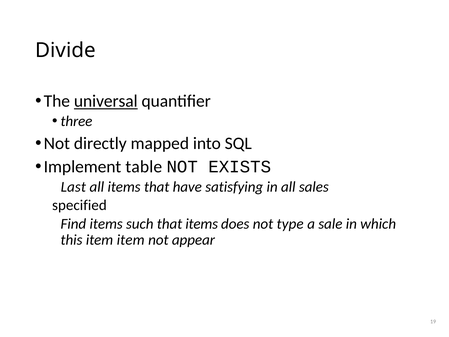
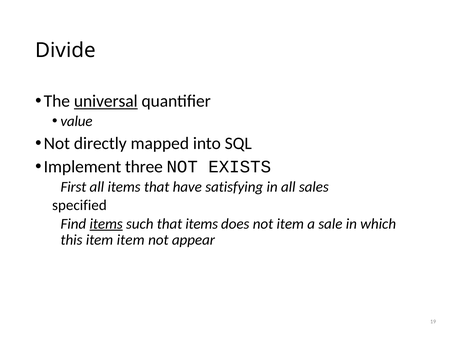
three: three -> value (76, 121)
table: table -> three (144, 167)
Last: Last -> First (73, 187)
items underline: none -> present (106, 224)
not type: type -> item (290, 224)
